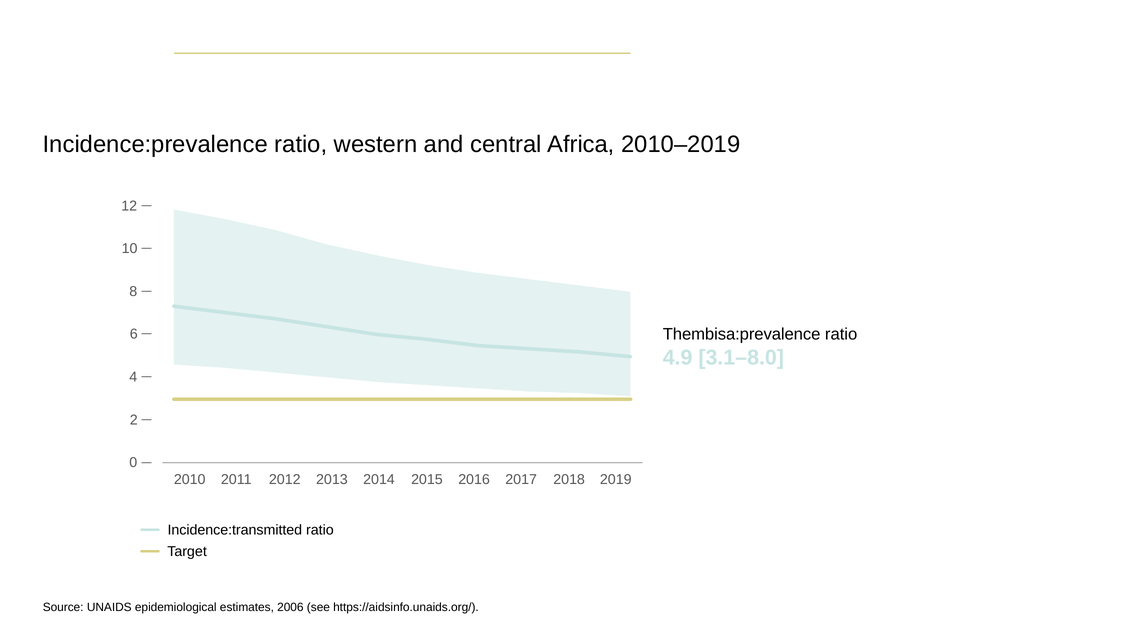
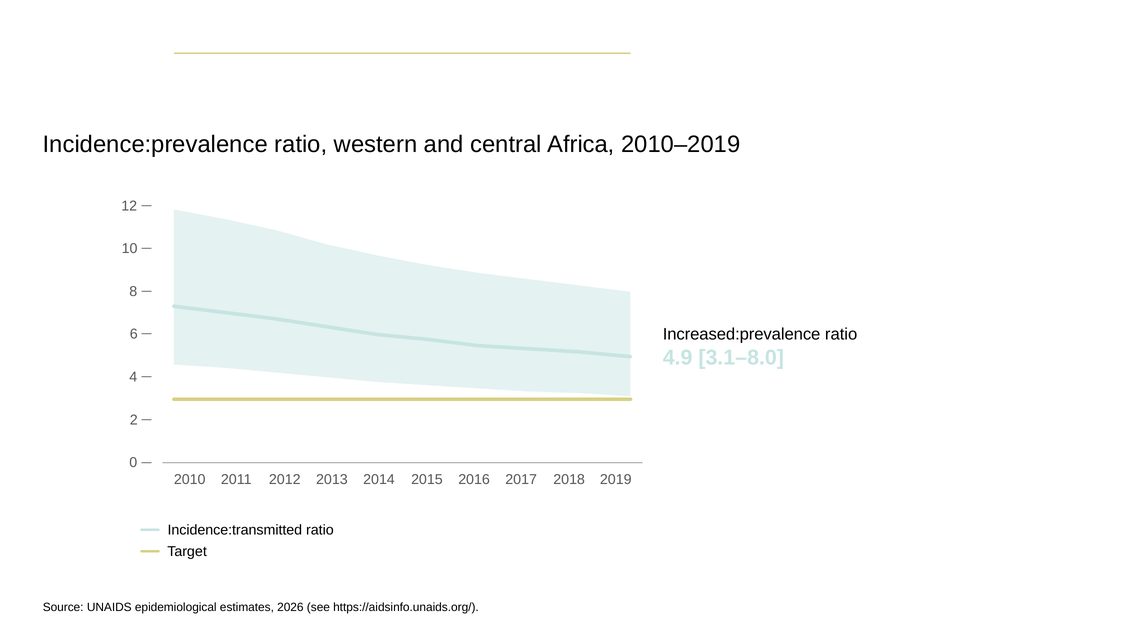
Thembisa:prevalence: Thembisa:prevalence -> Increased:prevalence (742, 335)
2006: 2006 -> 2026 (290, 607)
